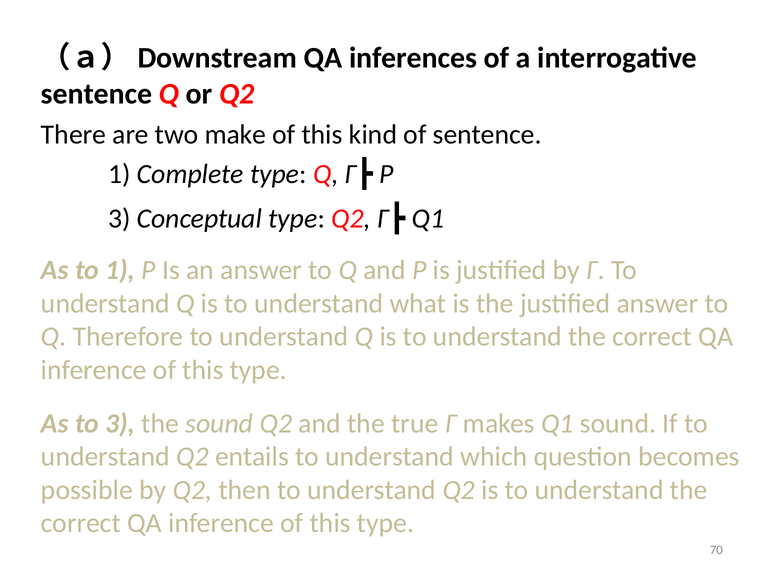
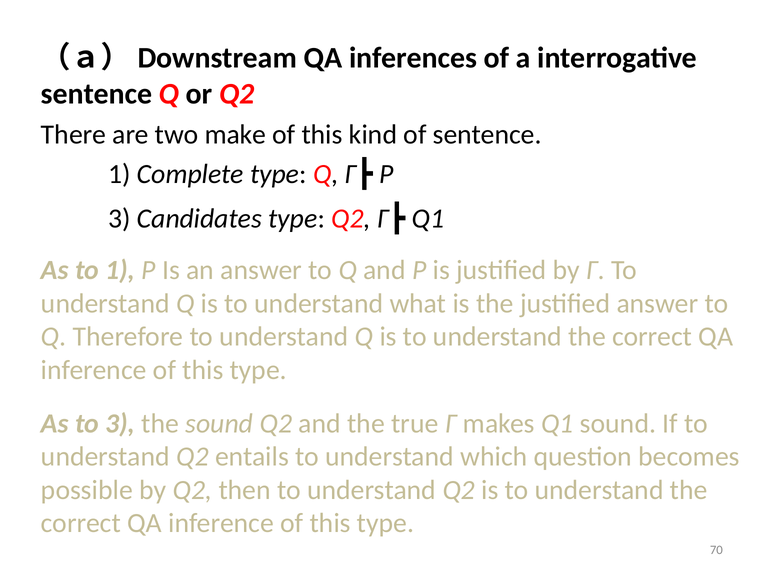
Conceptual: Conceptual -> Candidates (199, 219)
